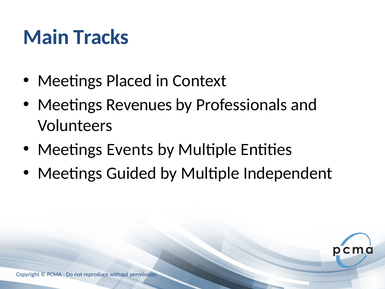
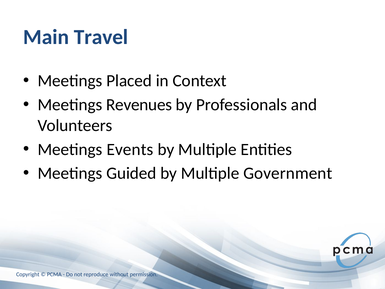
Tracks: Tracks -> Travel (101, 37)
Independent: Independent -> Government (288, 173)
